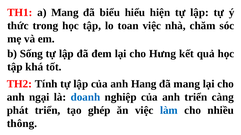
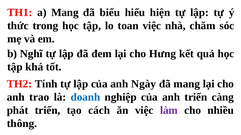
Sống: Sống -> Nghĩ (31, 54)
Hang: Hang -> Ngày (144, 84)
ngại: ngại -> trao (39, 97)
ghép: ghép -> cách (99, 111)
làm colour: blue -> purple (169, 111)
